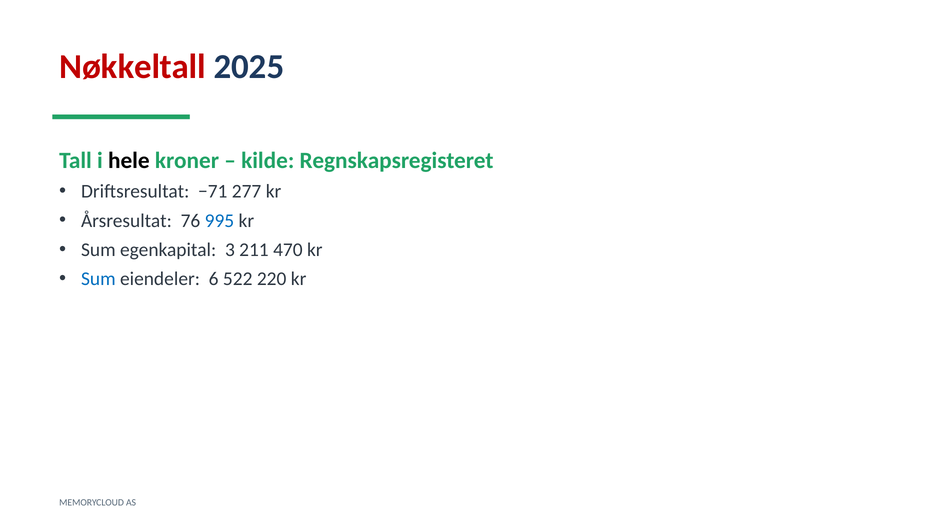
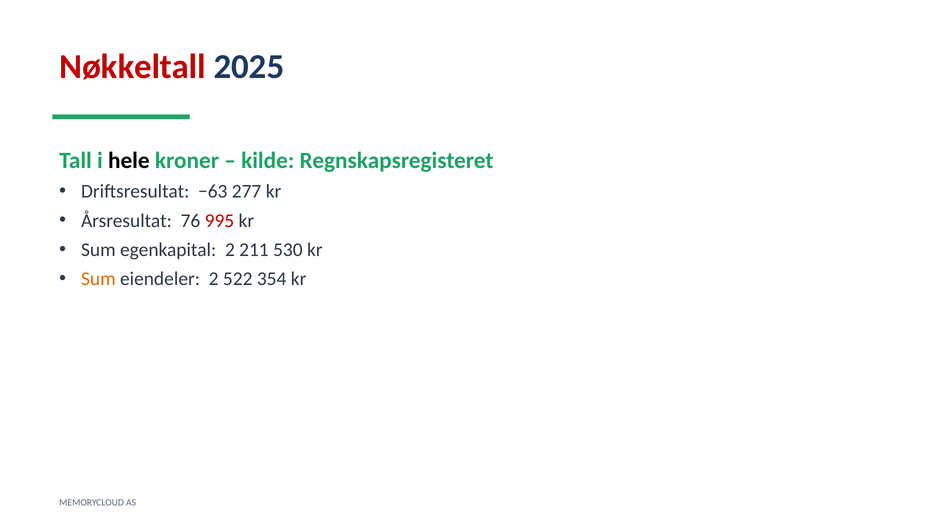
−71: −71 -> −63 (213, 191)
995 colour: blue -> red (219, 221)
egenkapital 3: 3 -> 2 (230, 250)
470: 470 -> 530 (288, 250)
Sum colour: blue -> orange (98, 279)
eiendeler 6: 6 -> 2 (214, 279)
220: 220 -> 354 (272, 279)
